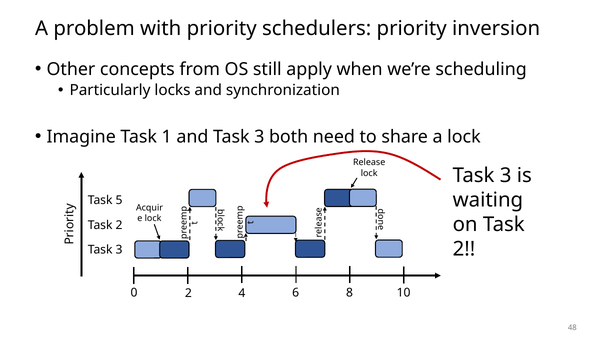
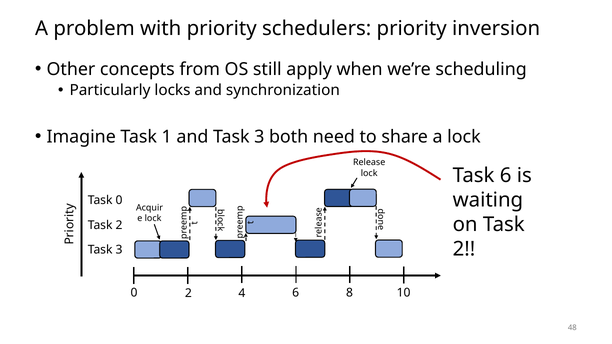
lock Task 3: 3 -> 6 (506, 176)
Task 5: 5 -> 0 (119, 200)
